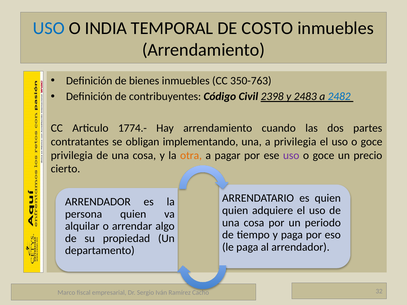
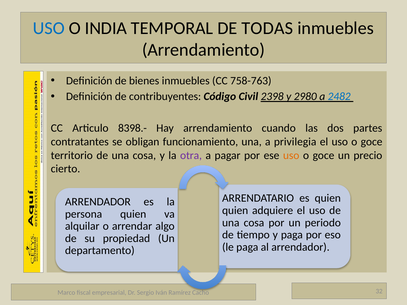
COSTO: COSTO -> TODAS (267, 28)
350-763: 350-763 -> 758-763 (251, 81)
2483: 2483 -> 2980 (305, 97)
1774.-: 1774.- -> 8398.- (132, 128)
implementando: implementando -> funcionamiento (200, 142)
privilegia: privilegia -> territorio (72, 155)
otra colour: orange -> purple (191, 155)
uso colour: purple -> orange (291, 155)
